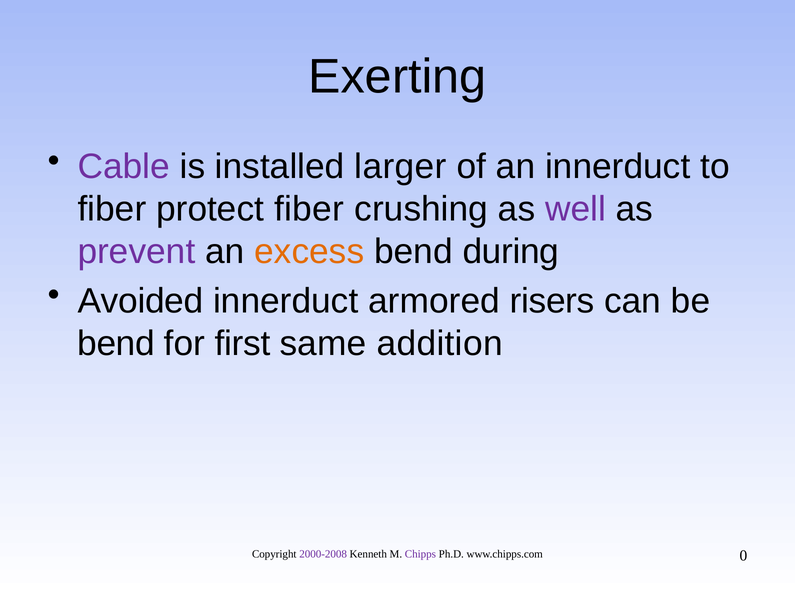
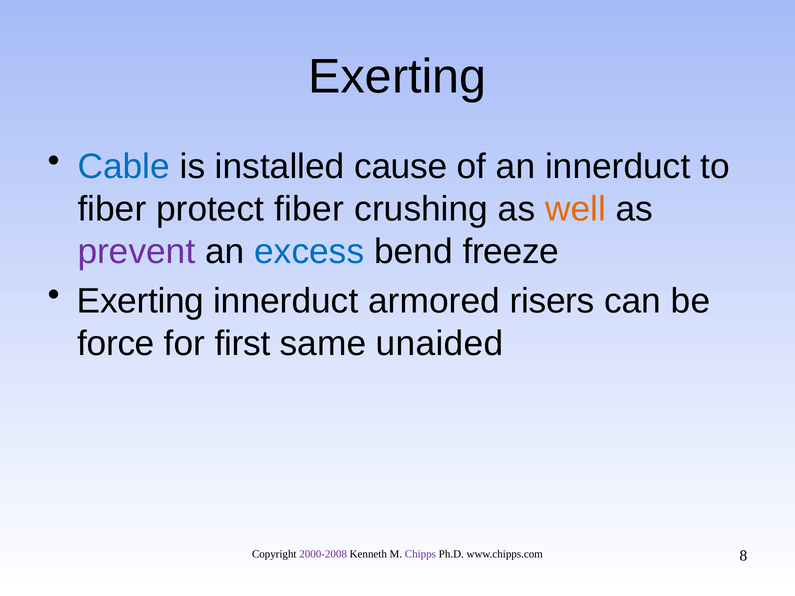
Cable colour: purple -> blue (124, 167)
larger: larger -> cause (401, 167)
well colour: purple -> orange (576, 209)
excess colour: orange -> blue (309, 252)
during: during -> freeze (511, 252)
Avoided: Avoided -> Exerting (141, 301)
bend: bend -> force (116, 343)
addition: addition -> unaided (440, 343)
0: 0 -> 8 (743, 556)
